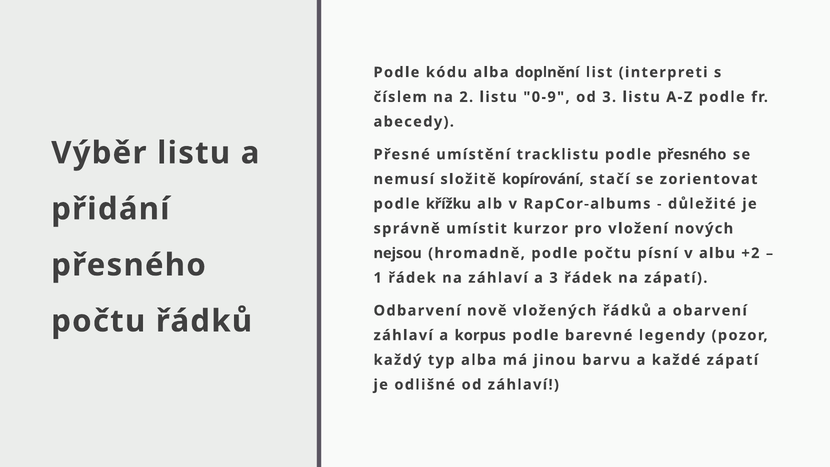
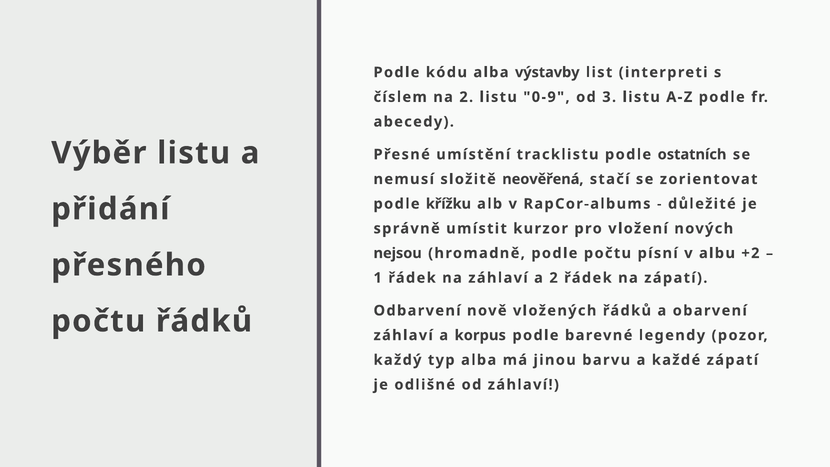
doplnění: doplnění -> výstavby (547, 72)
podle přesného: přesného -> ostatních (692, 154)
kopírování: kopírování -> neověřená (543, 179)
a 3: 3 -> 2 (554, 278)
